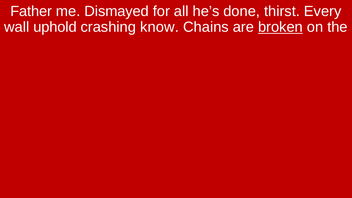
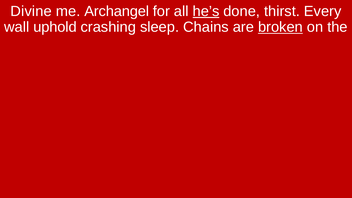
Father: Father -> Divine (31, 11)
Dismayed: Dismayed -> Archangel (117, 11)
he’s underline: none -> present (206, 11)
know: know -> sleep (160, 27)
